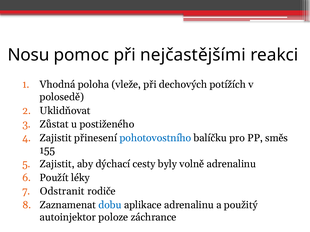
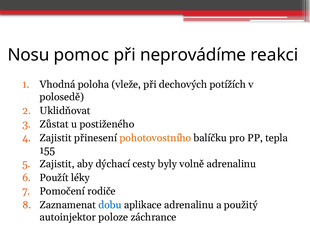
nejčastějšími: nejčastějšími -> neprovádíme (193, 55)
pohotovostního colour: blue -> orange (155, 138)
směs: směs -> tepla (277, 138)
Odstranit: Odstranit -> Pomočení (62, 192)
